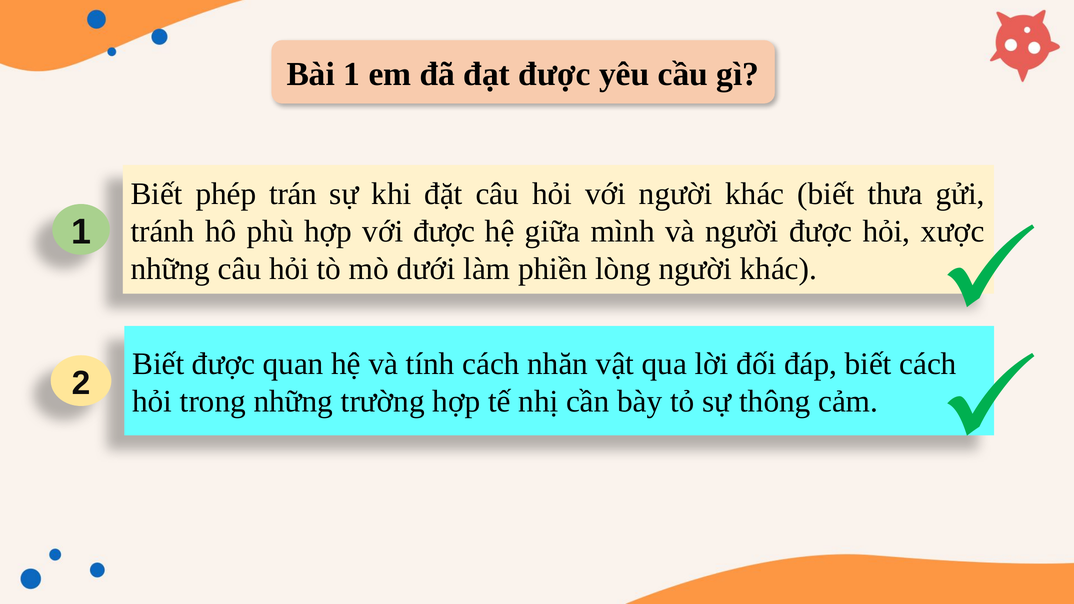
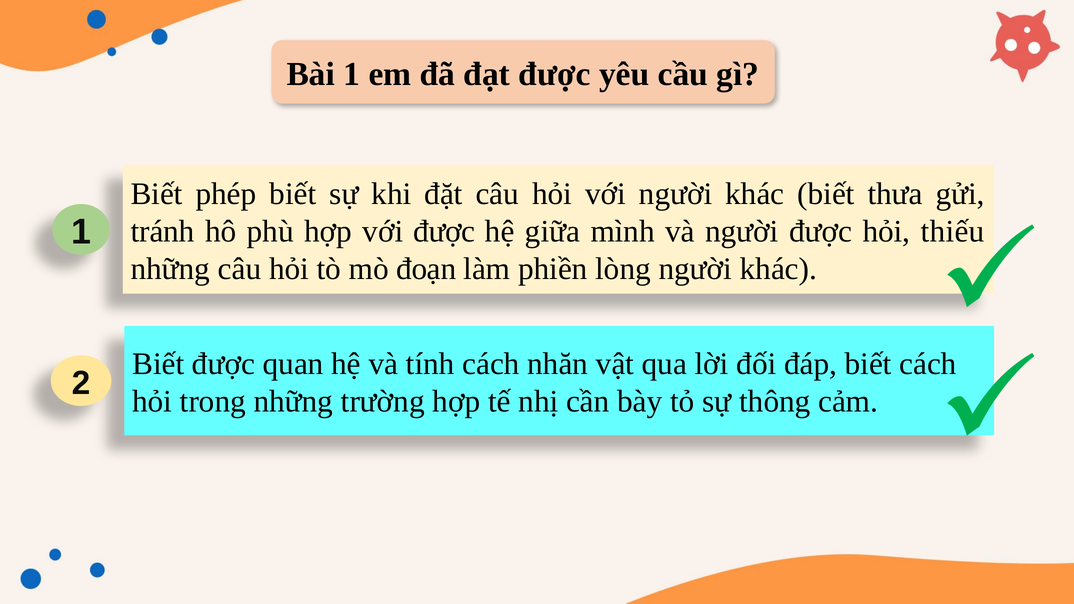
phép trán: trán -> biết (293, 194)
xược: xược -> thiếu (953, 232)
dưới: dưới -> đoạn (426, 269)
